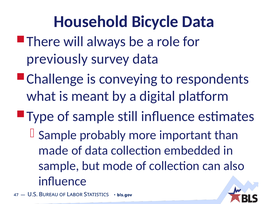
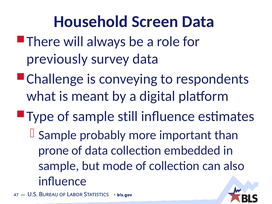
Bicycle: Bicycle -> Screen (155, 22)
made: made -> prone (54, 150)
